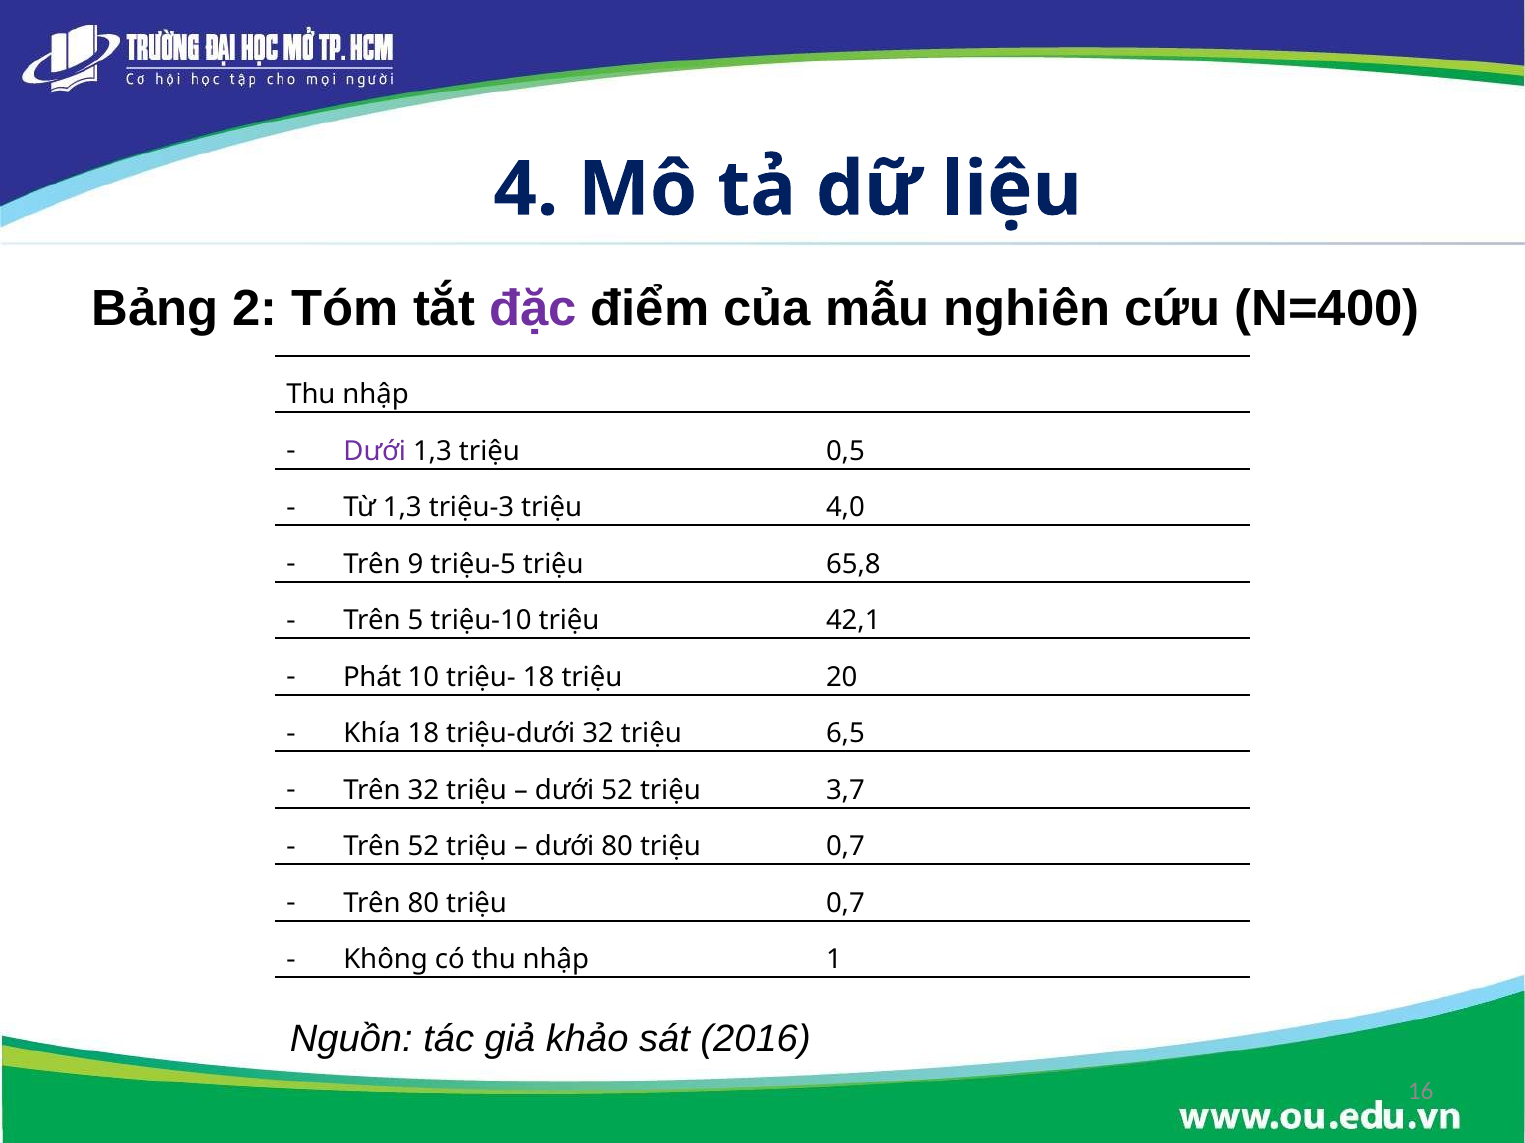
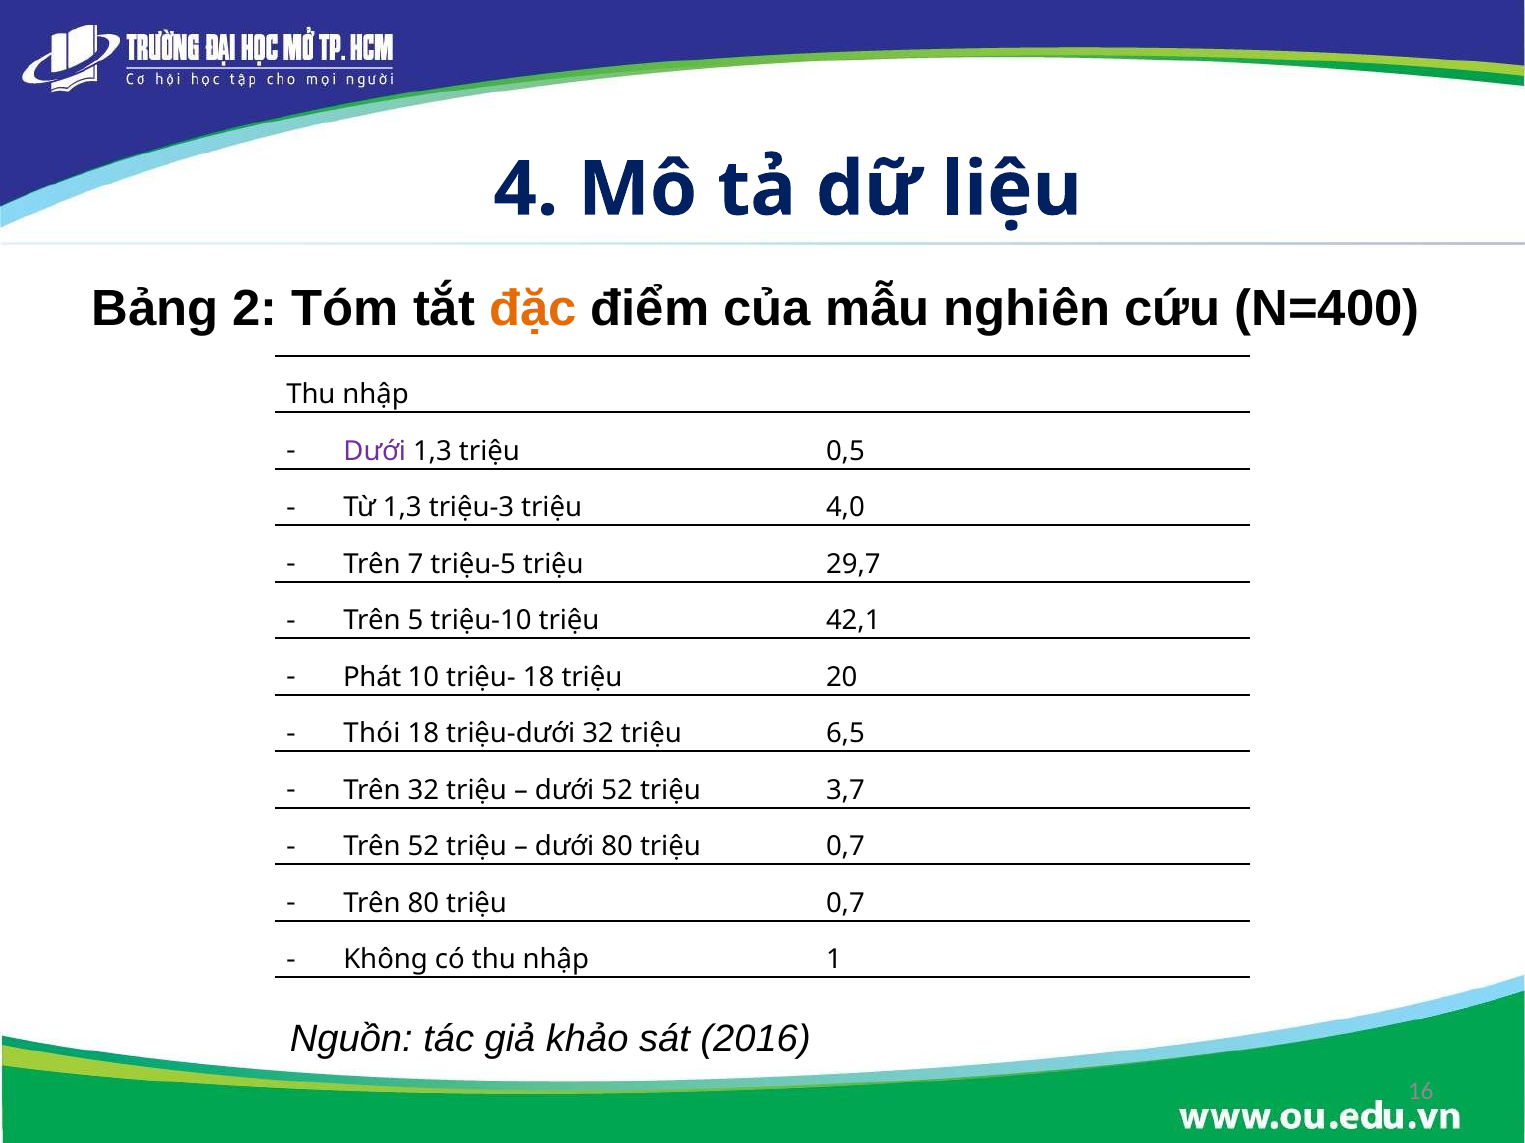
đặc colour: purple -> orange (533, 309)
9: 9 -> 7 (415, 564)
65,8: 65,8 -> 29,7 (853, 564)
Khía: Khía -> Thói (372, 734)
